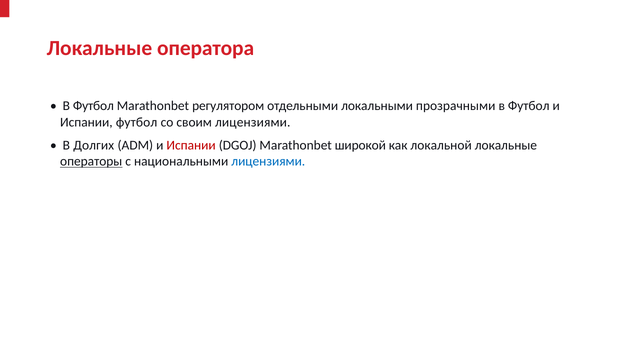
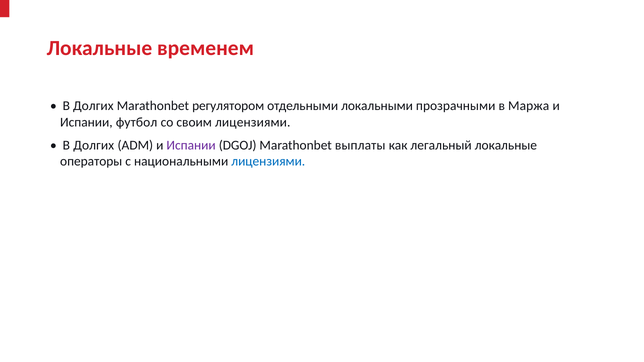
оператора: оператора -> временем (206, 48)
Футбол: Футбол -> Долгих (93, 106)
Футбол: Футбол -> Маржа (529, 106)
Испании colour: red -> purple (191, 145)
широкой: широкой -> выплаты (360, 145)
локальной: локальной -> легальный (441, 145)
операторы underline: present -> none (91, 162)
